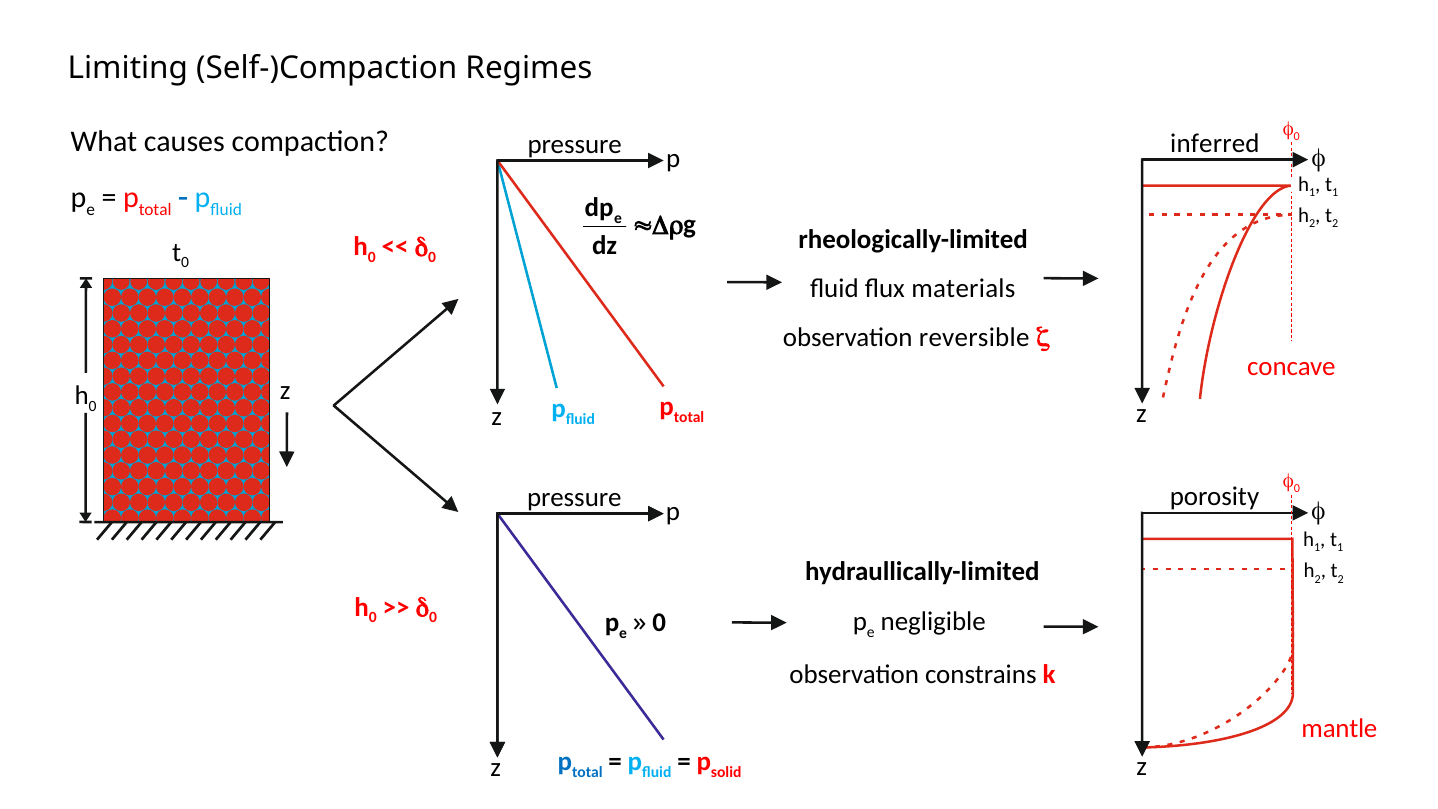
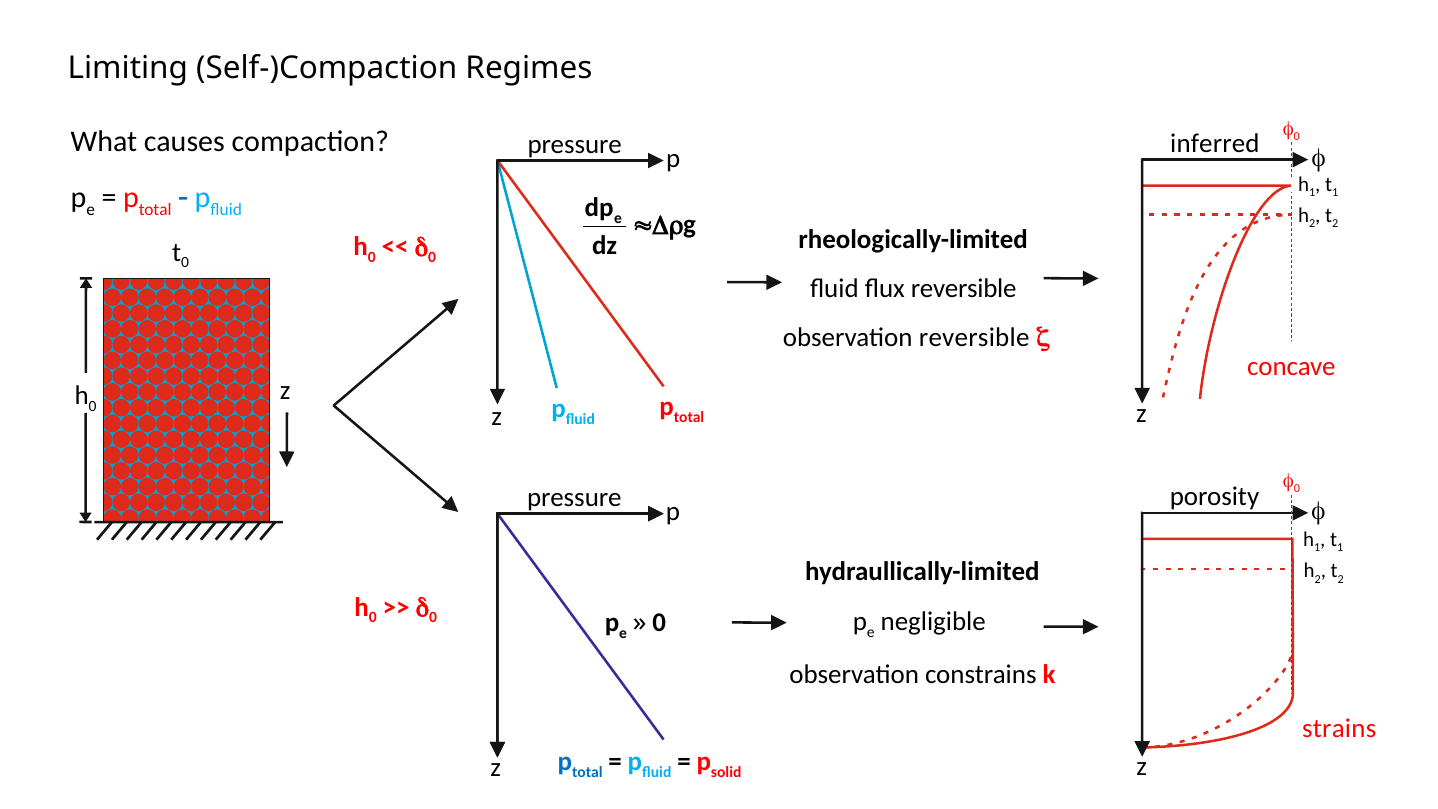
flux materials: materials -> reversible (964, 289)
mantle: mantle -> strains (1339, 729)
